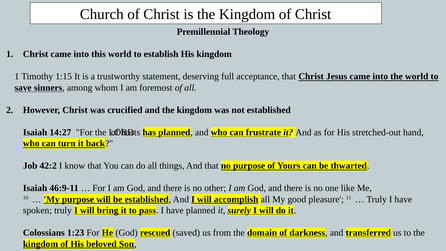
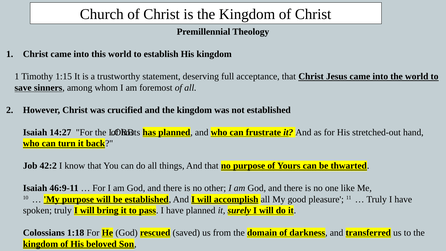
1:23: 1:23 -> 1:18 (76, 233)
